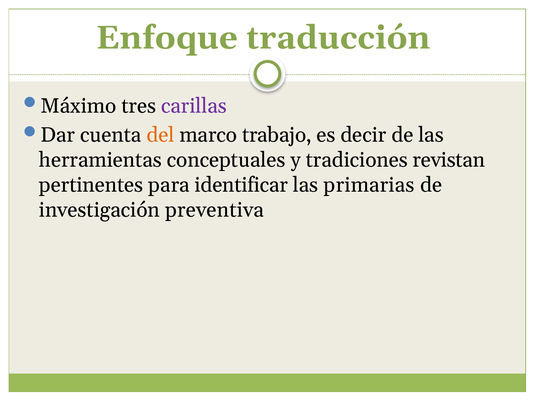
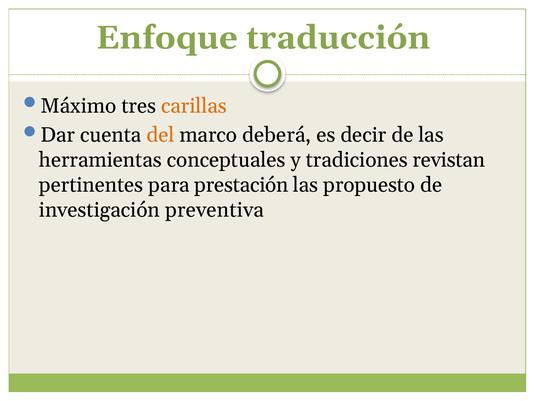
carillas colour: purple -> orange (194, 106)
trabajo: trabajo -> deberá (277, 135)
identificar: identificar -> prestación (241, 185)
primarias: primarias -> propuesto (369, 185)
